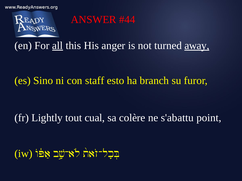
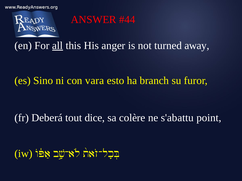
away underline: present -> none (197, 46)
staff: staff -> vara (95, 81)
Lightly: Lightly -> Deberá (47, 118)
cual: cual -> dice (95, 118)
